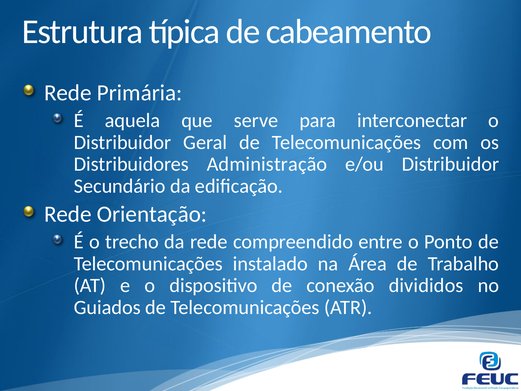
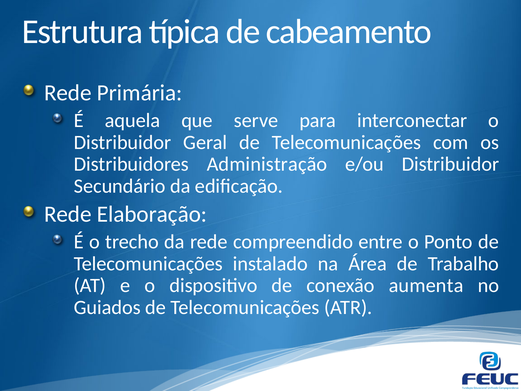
Orientação: Orientação -> Elaboração (152, 214)
divididos: divididos -> aumenta (426, 285)
